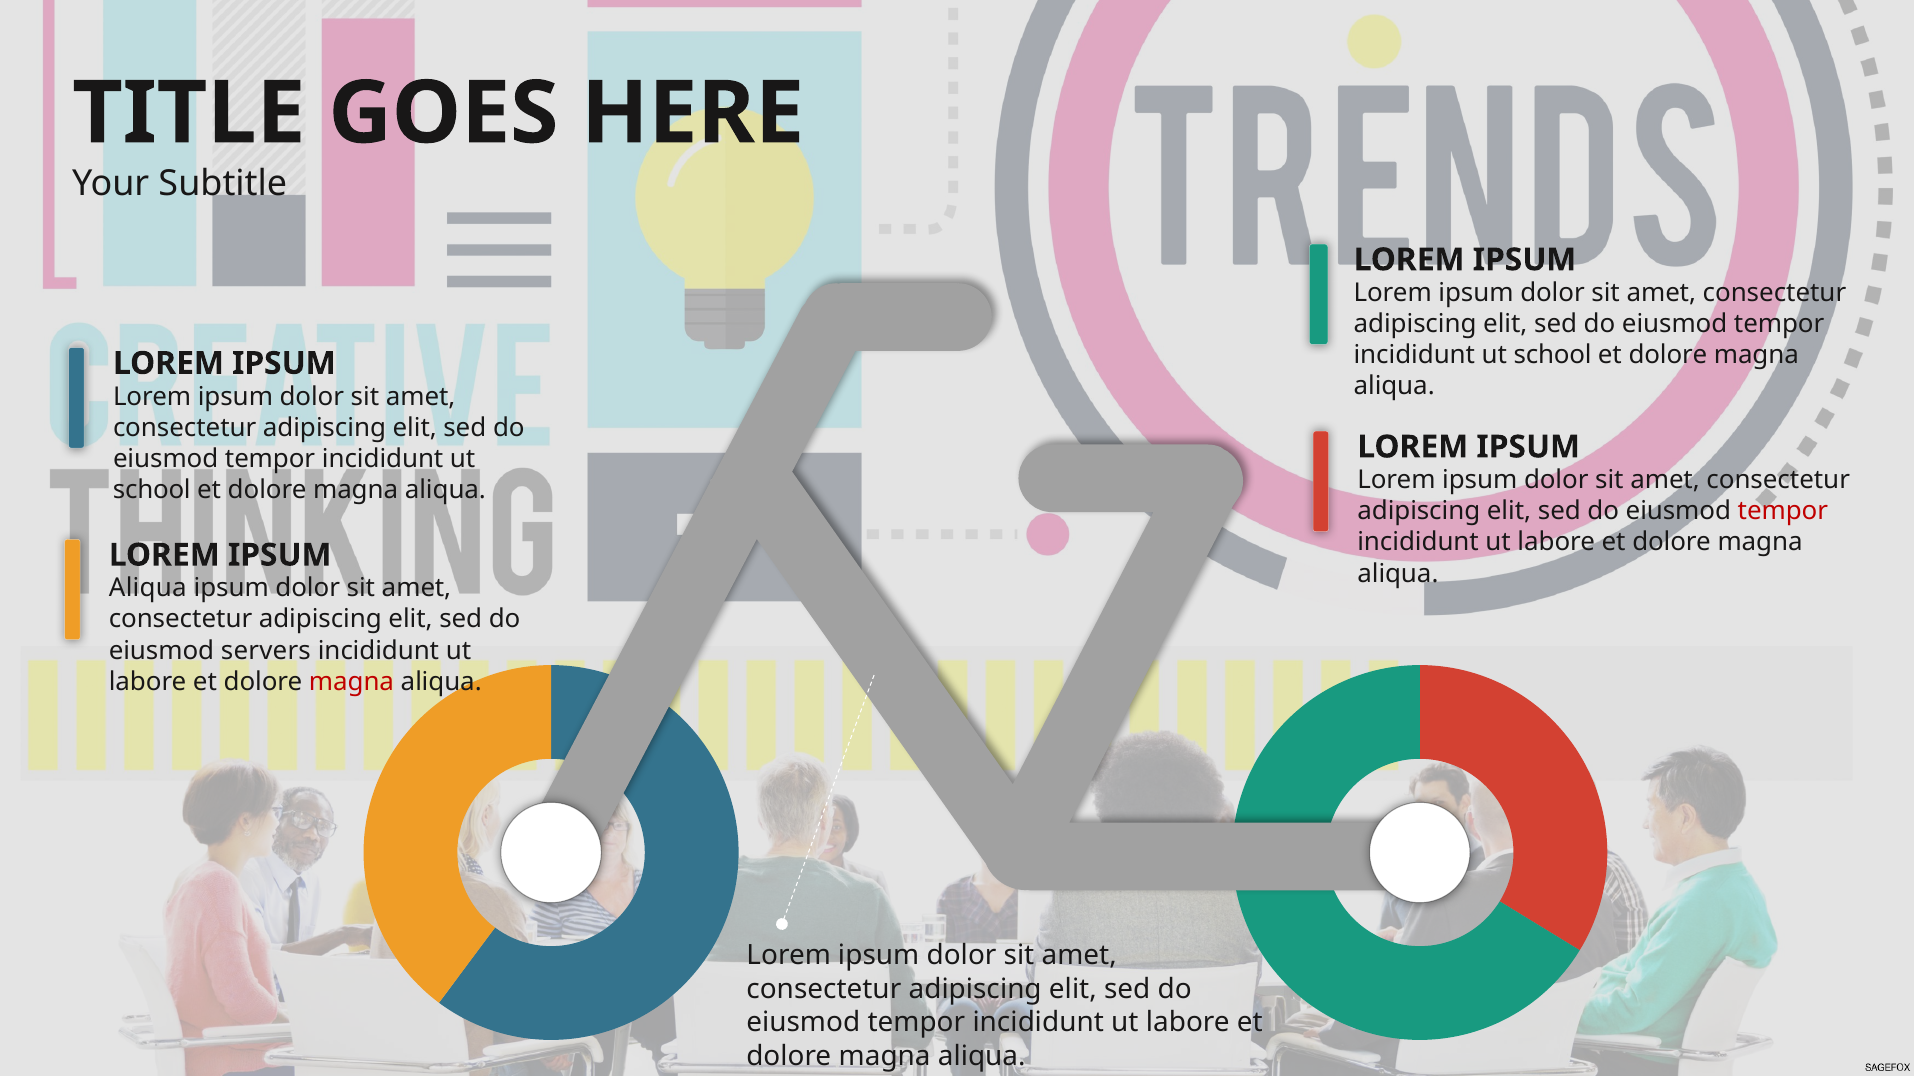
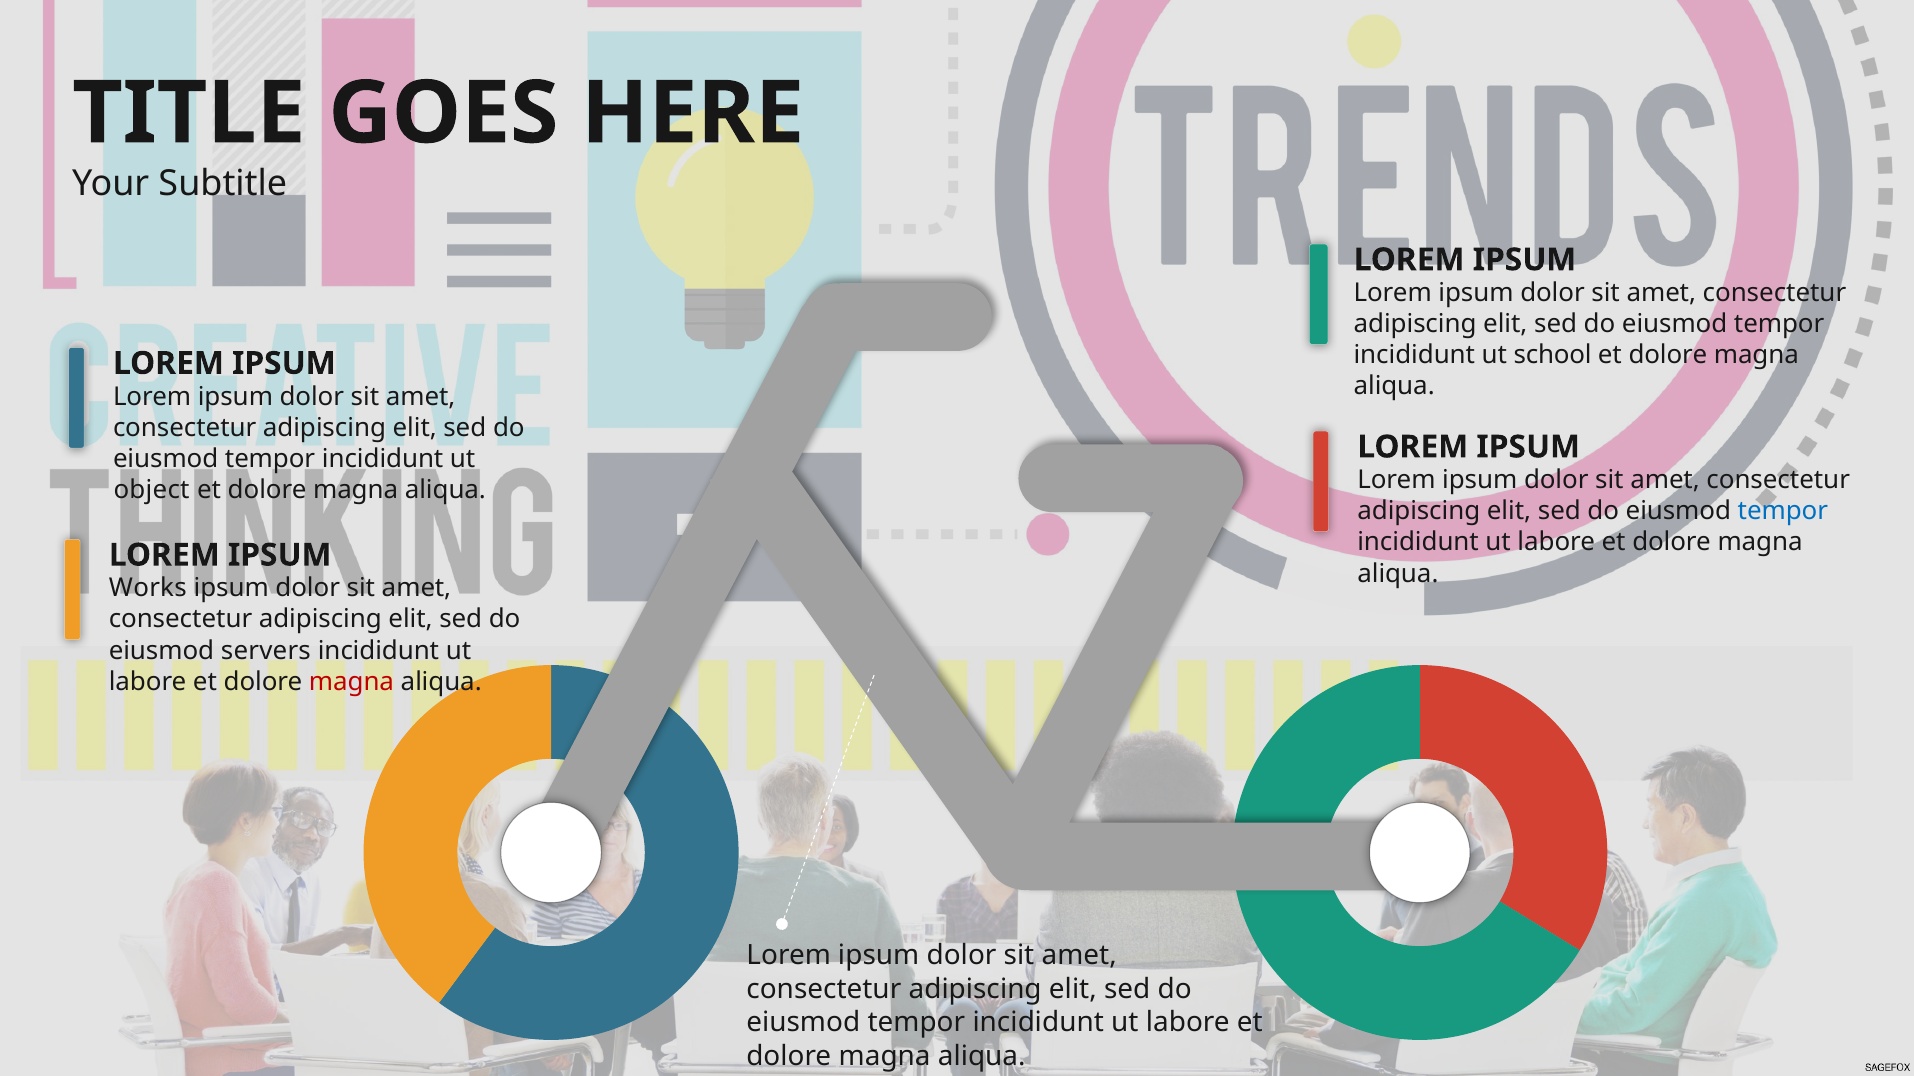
school: school -> object (152, 490)
tempor colour: red -> blue (1783, 512)
Aliqua: Aliqua -> Works (148, 589)
